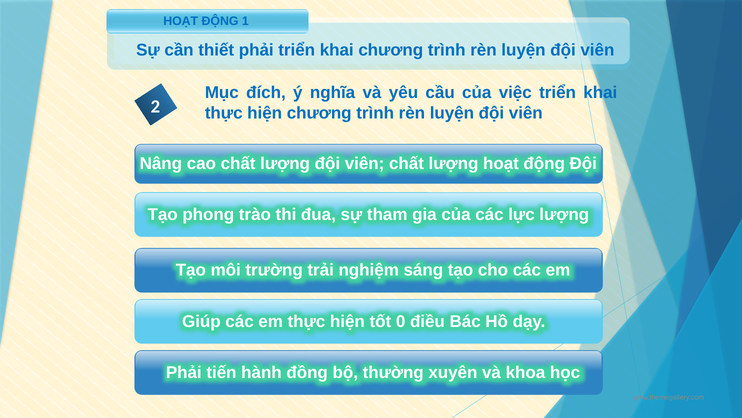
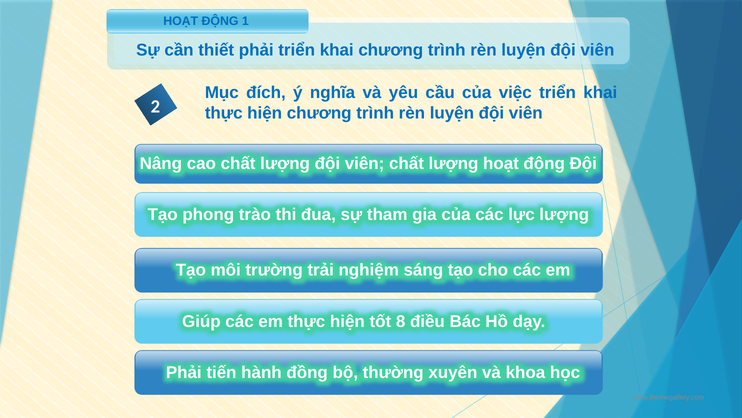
0: 0 -> 8 (401, 321)
